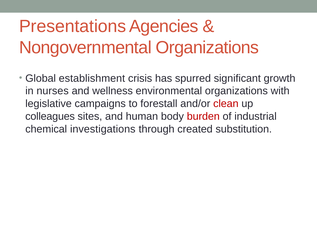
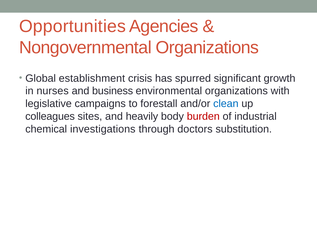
Presentations: Presentations -> Opportunities (73, 26)
wellness: wellness -> business (113, 91)
clean colour: red -> blue (226, 104)
human: human -> heavily (142, 116)
created: created -> doctors (195, 129)
